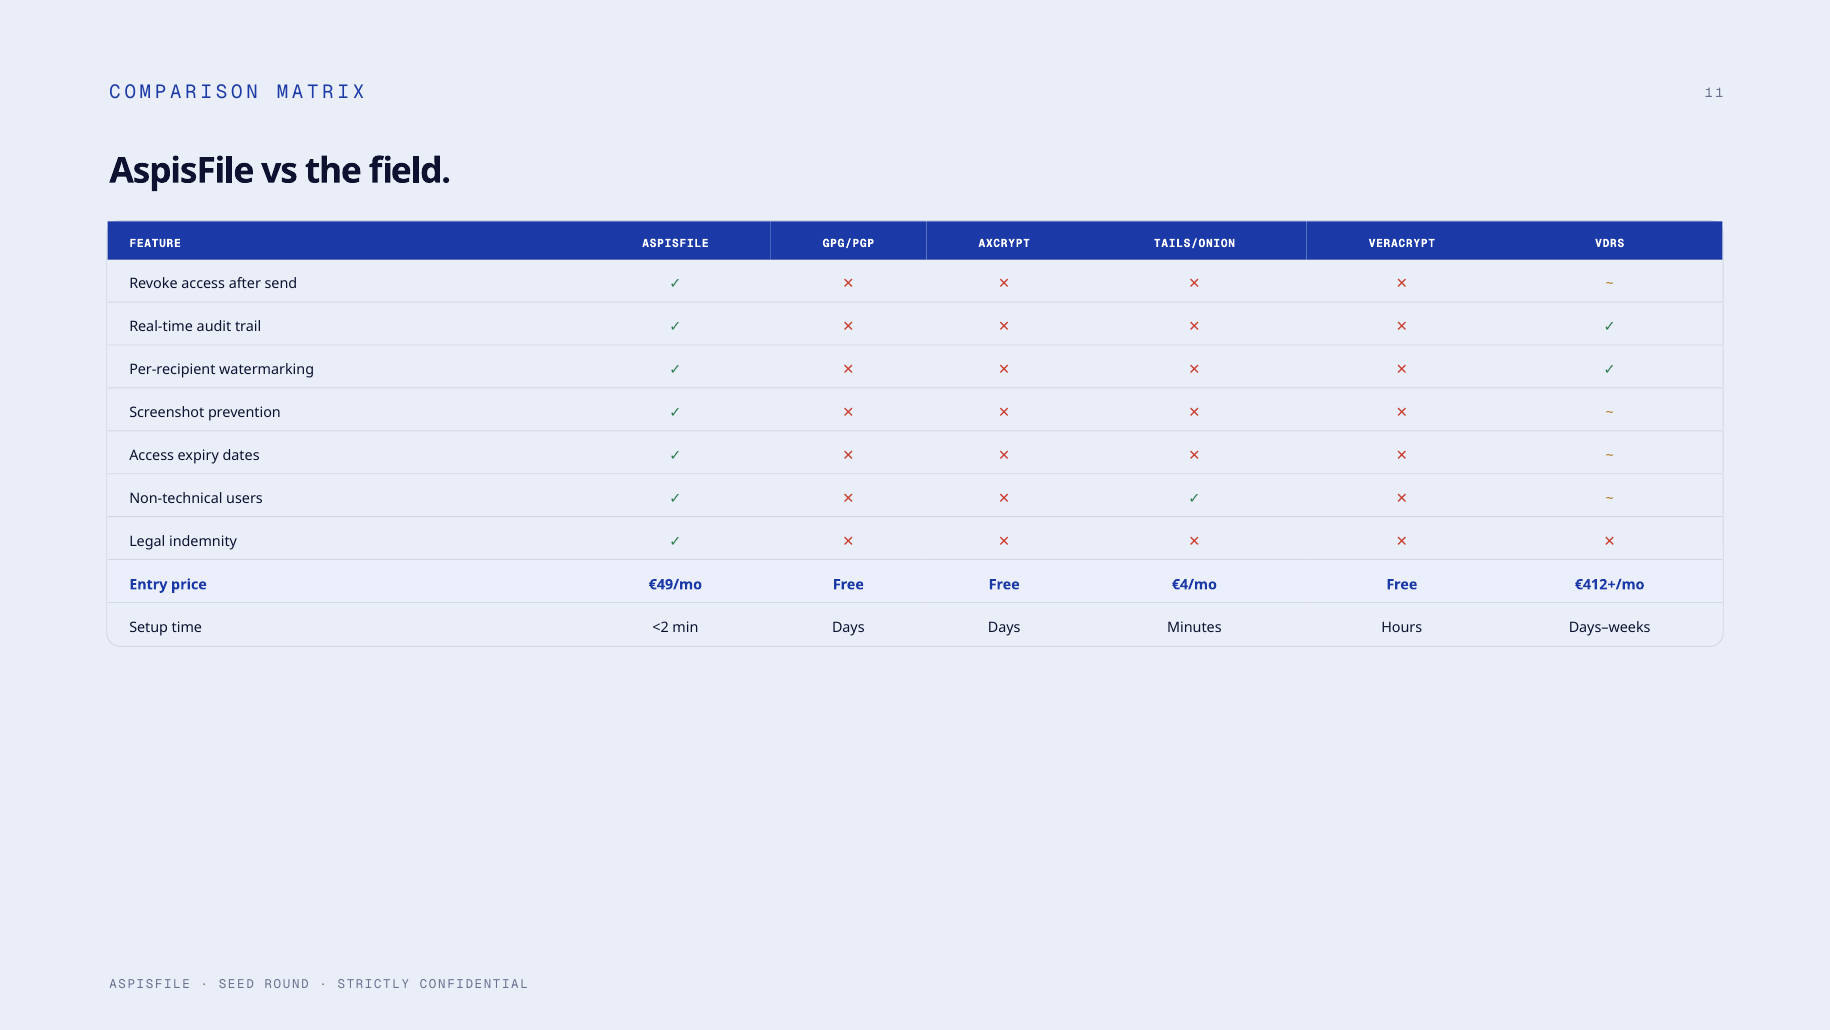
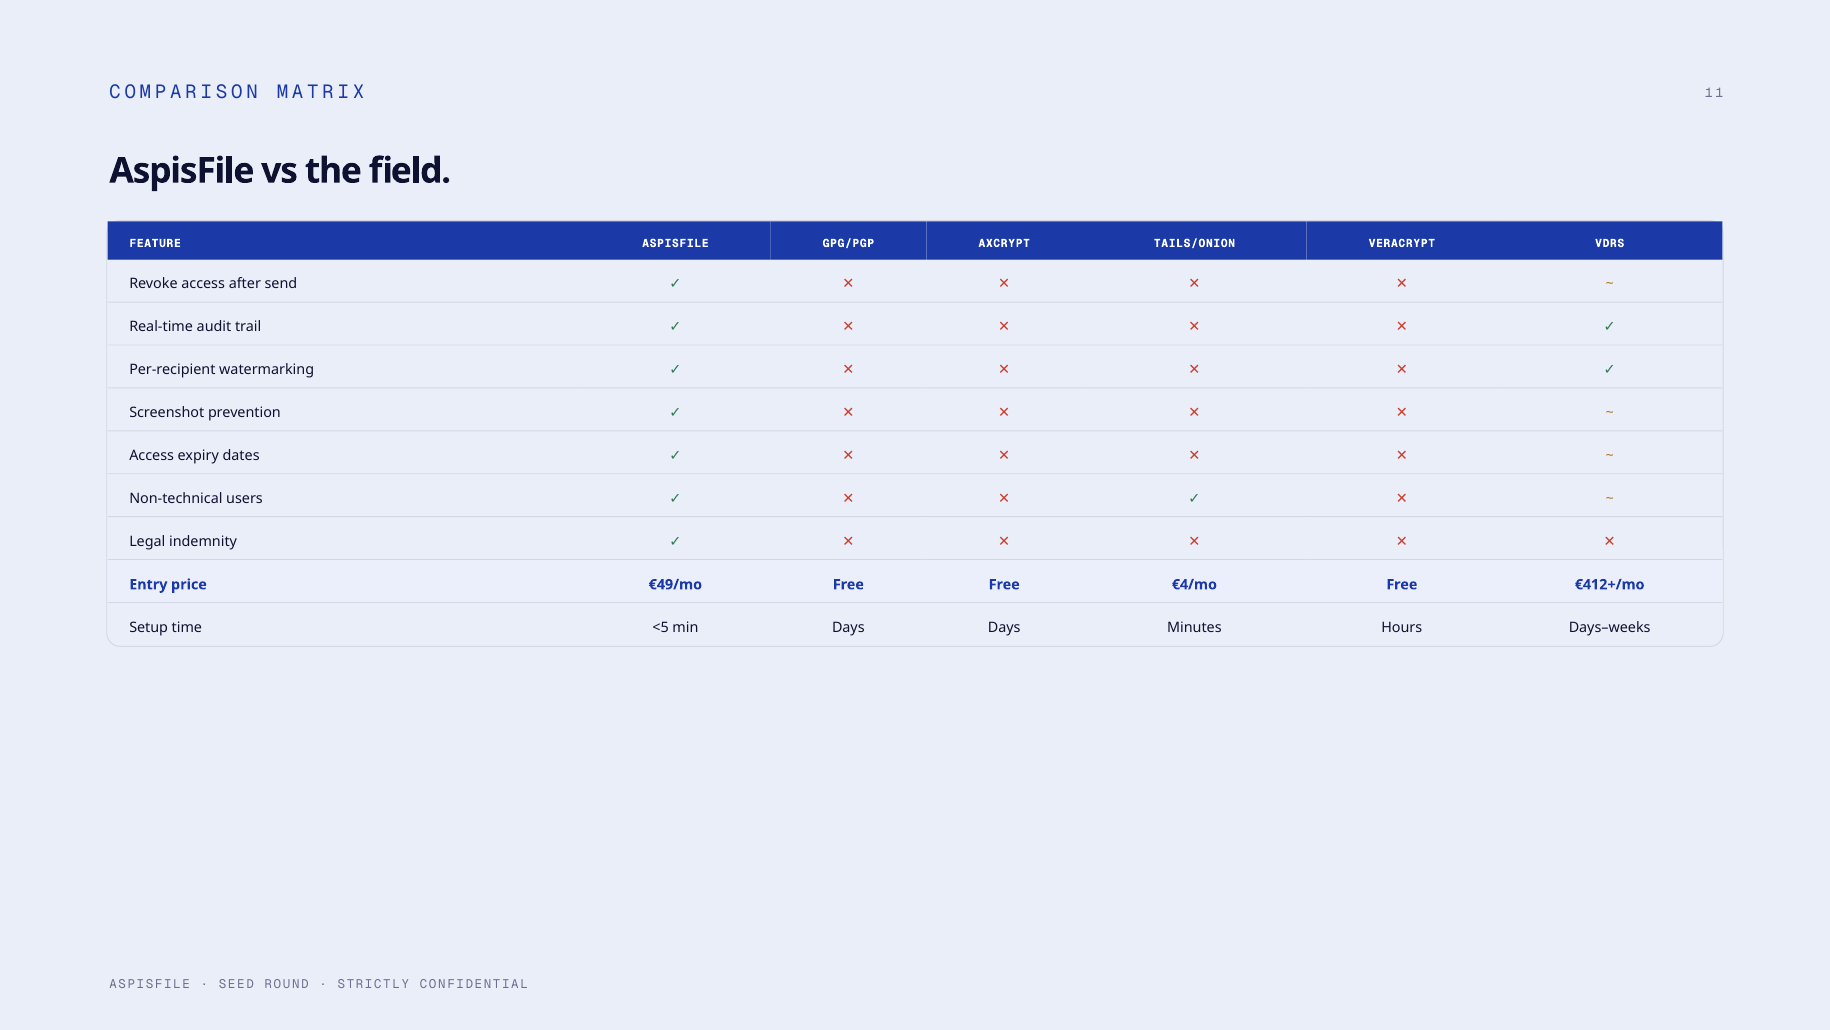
<2: <2 -> <5 (661, 627)
